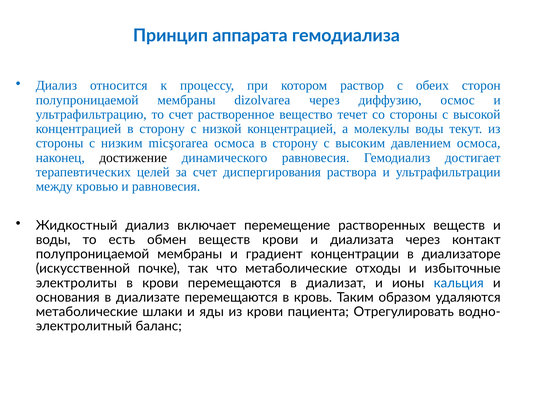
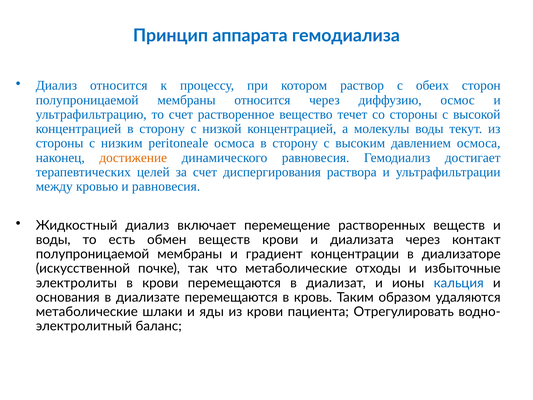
мембраны dizolvarea: dizolvarea -> относится (262, 100)
micşorarea: micşorarea -> peritoneale (178, 143)
достижение colour: black -> orange (133, 158)
